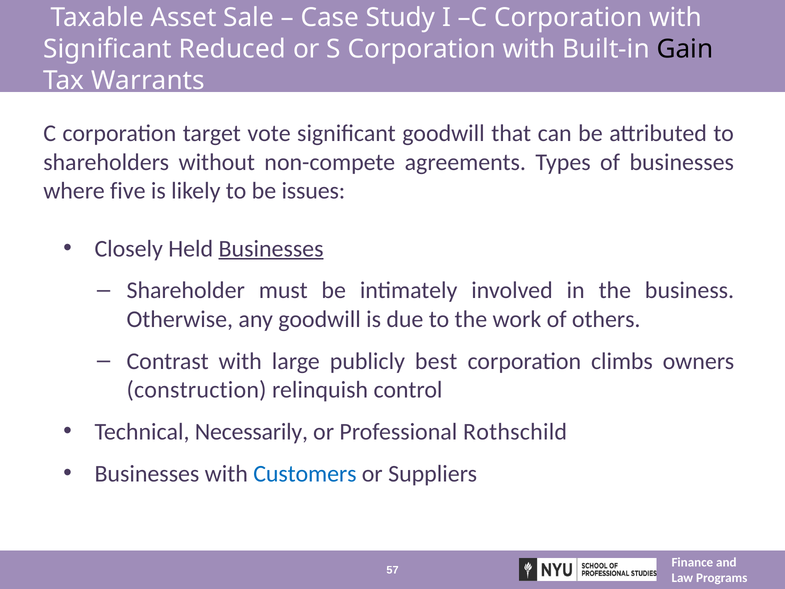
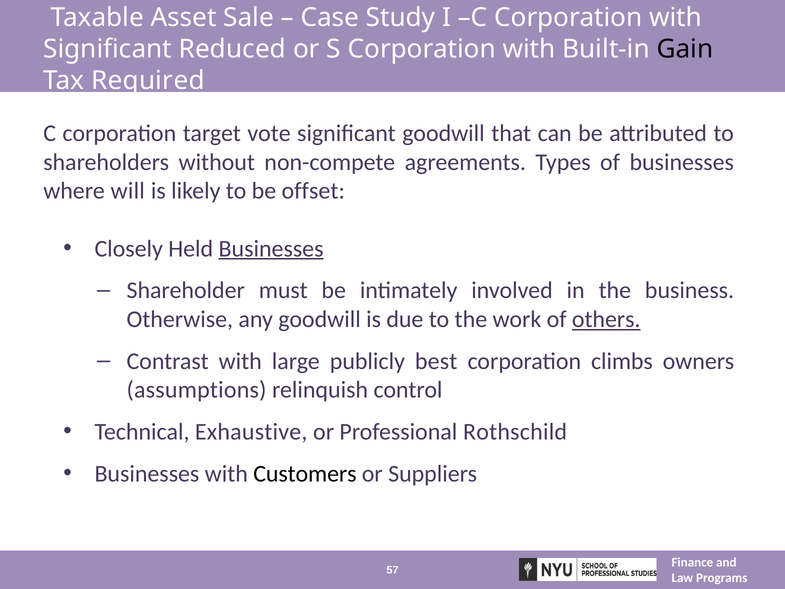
Warrants: Warrants -> Required (148, 81)
five: five -> will (128, 191)
issues: issues -> offset (313, 191)
others underline: none -> present (606, 319)
construction: construction -> assumptions (197, 390)
Necessarily: Necessarily -> Exhaustive (251, 432)
Customers colour: blue -> black (305, 473)
